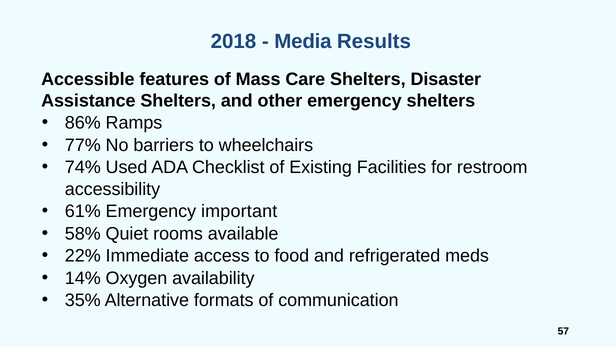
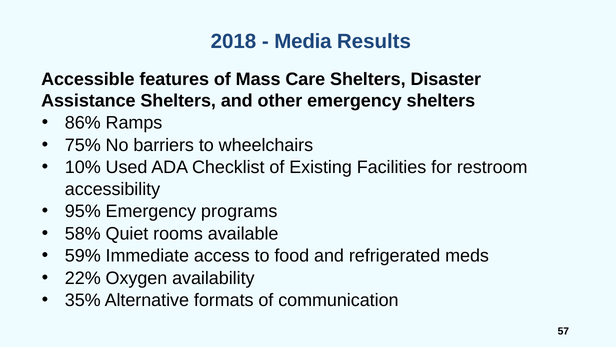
77%: 77% -> 75% (83, 145)
74%: 74% -> 10% (83, 167)
61%: 61% -> 95% (83, 211)
important: important -> programs (239, 211)
22%: 22% -> 59% (83, 256)
14%: 14% -> 22% (83, 278)
